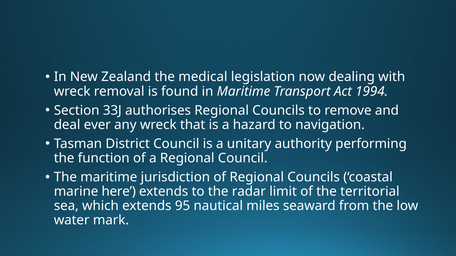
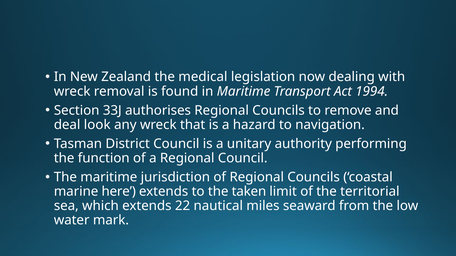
ever: ever -> look (97, 125)
radar: radar -> taken (249, 192)
95: 95 -> 22 (183, 206)
